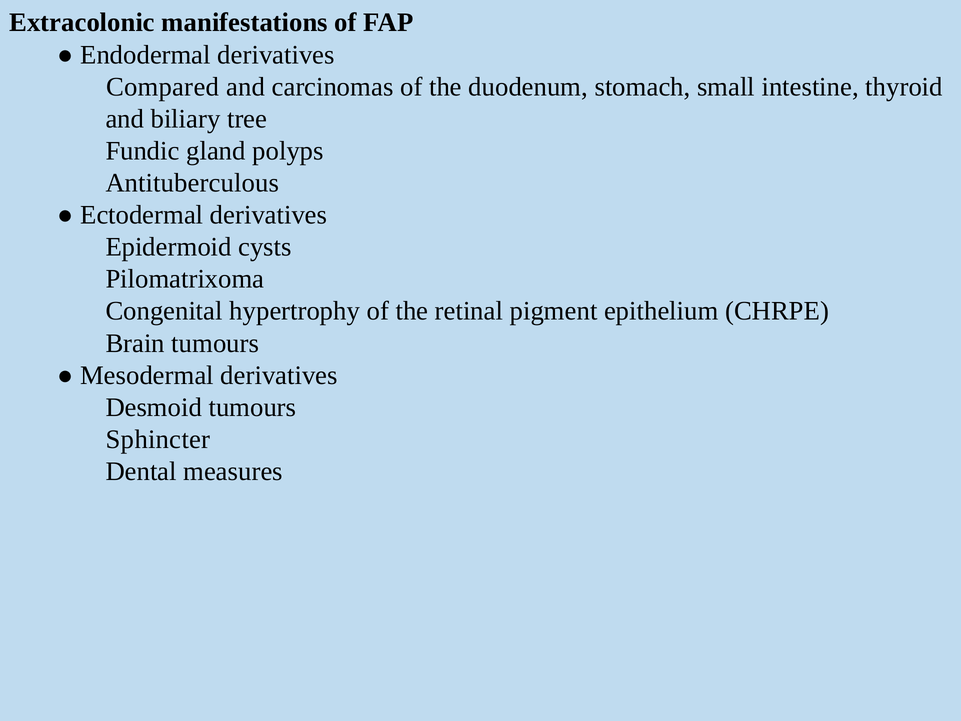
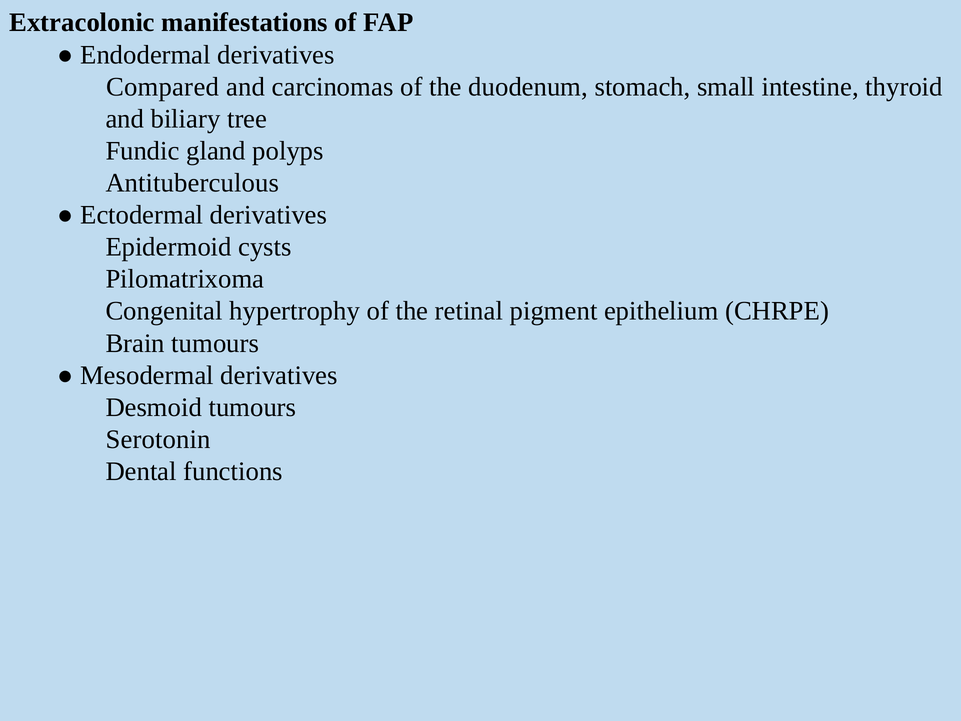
Sphincter: Sphincter -> Serotonin (158, 439)
measures: measures -> functions (233, 471)
